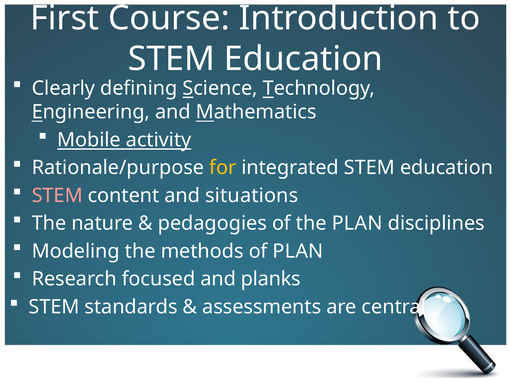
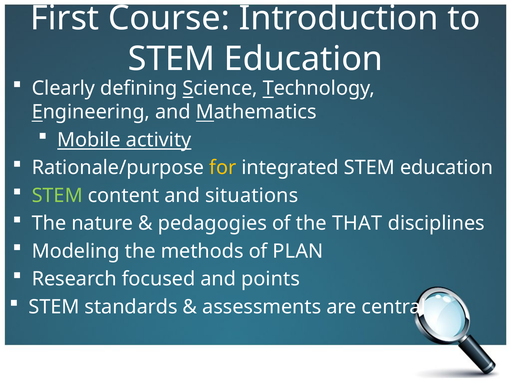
STEM colour: pink -> light green (57, 196)
the PLAN: PLAN -> THAT (357, 223)
planks: planks -> points (271, 279)
